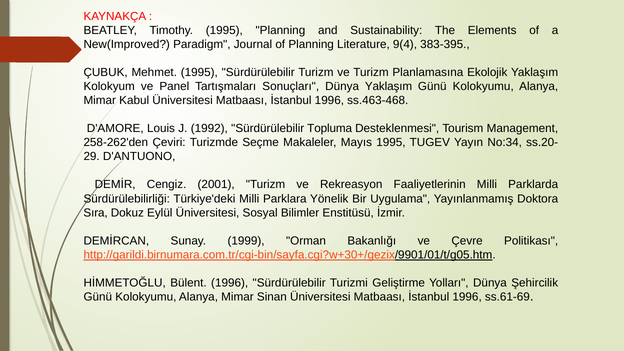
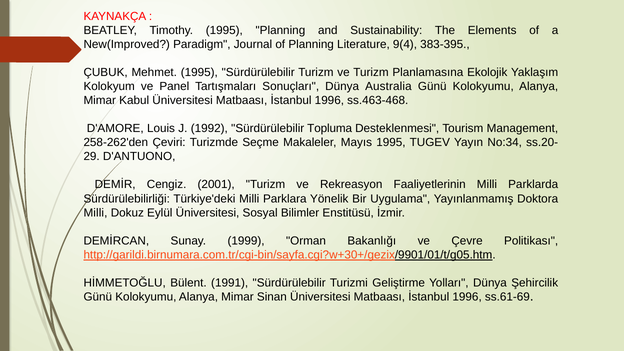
Dünya Yaklaşım: Yaklaşım -> Australia (388, 86)
Sıra: Sıra -> Milli (95, 213)
Bülent 1996: 1996 -> 1991 (230, 283)
